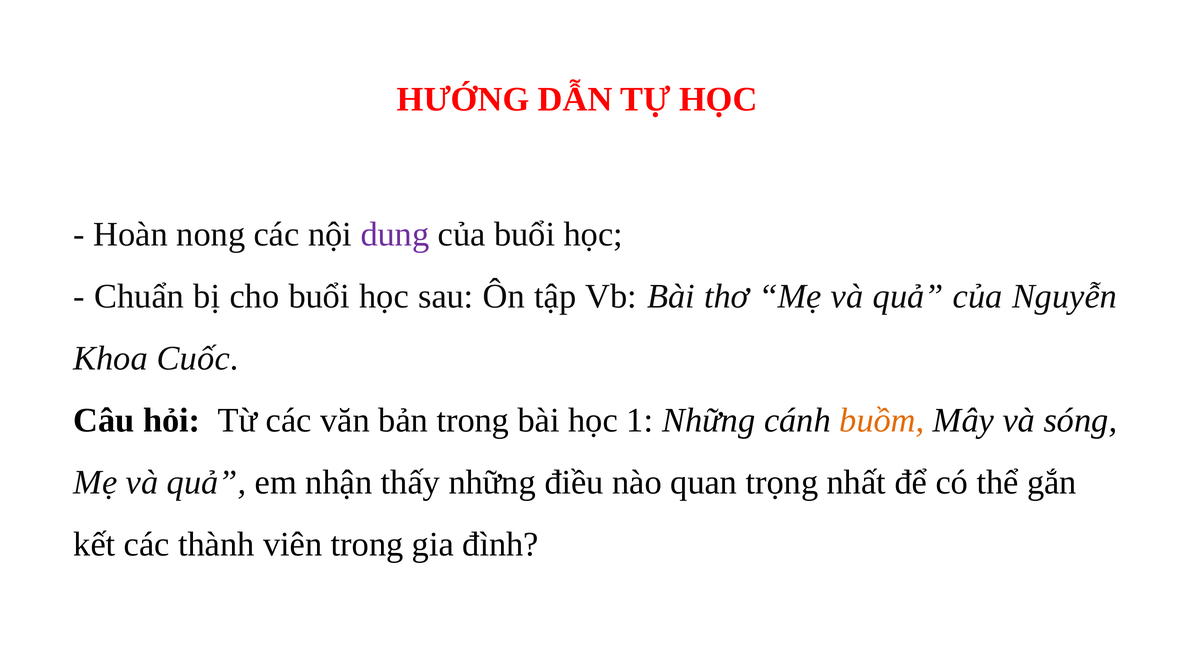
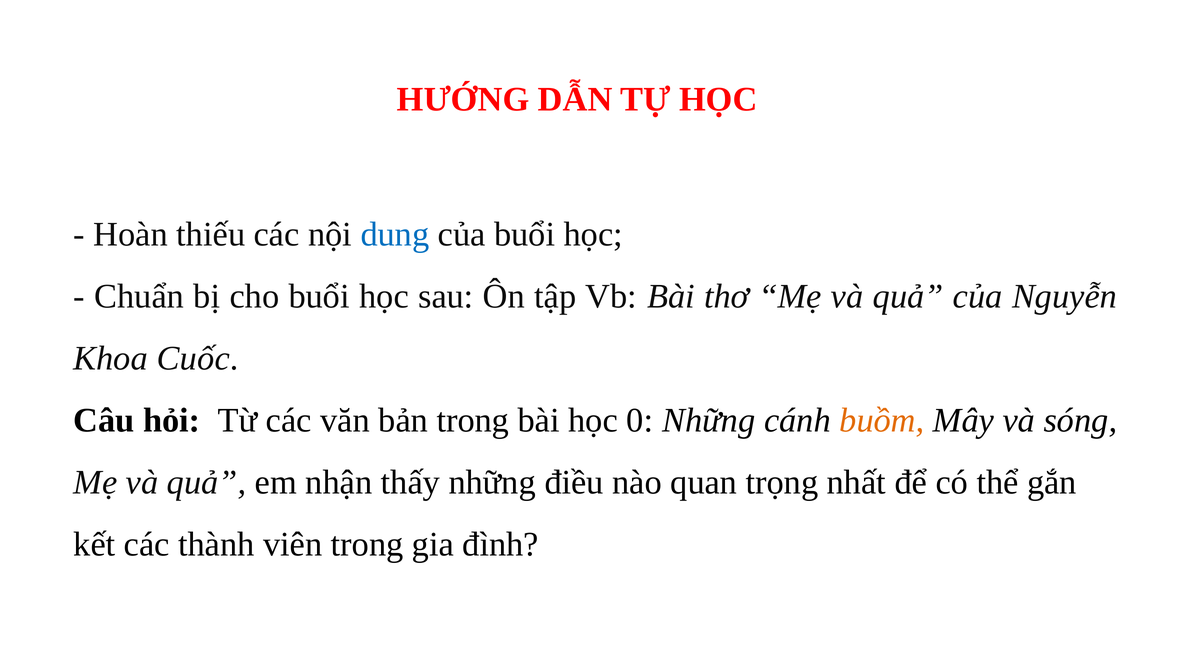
nong: nong -> thiếu (211, 234)
dung colour: purple -> blue (395, 234)
1: 1 -> 0 (640, 421)
